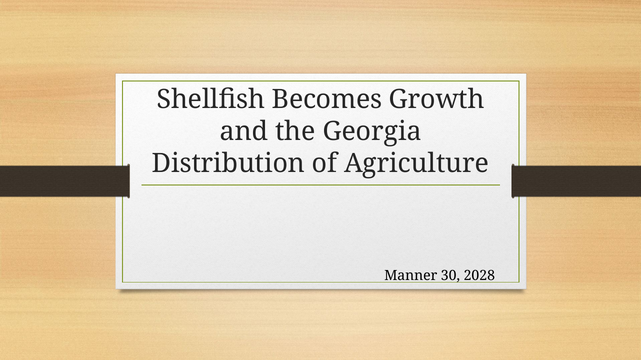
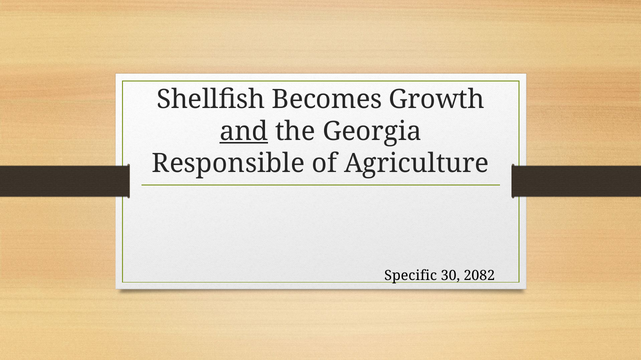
and underline: none -> present (244, 132)
Distribution: Distribution -> Responsible (228, 164)
Manner: Manner -> Specific (411, 276)
2028: 2028 -> 2082 (479, 276)
